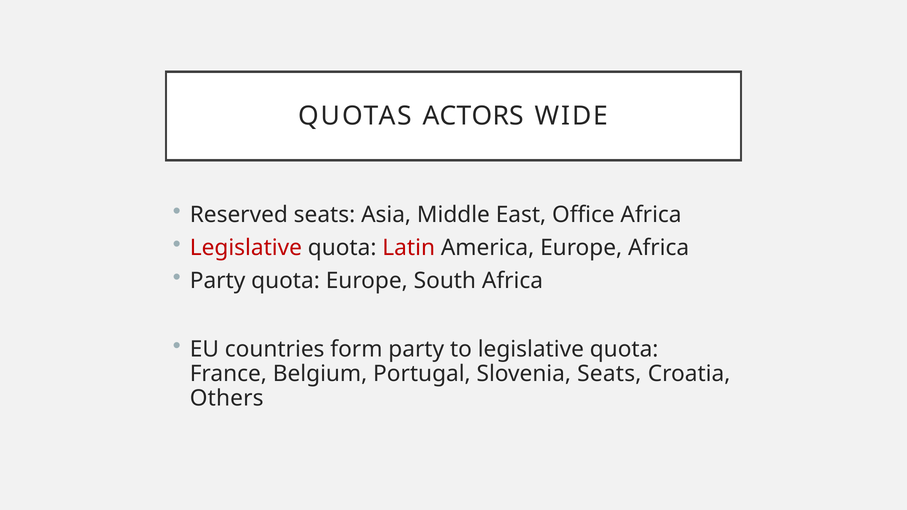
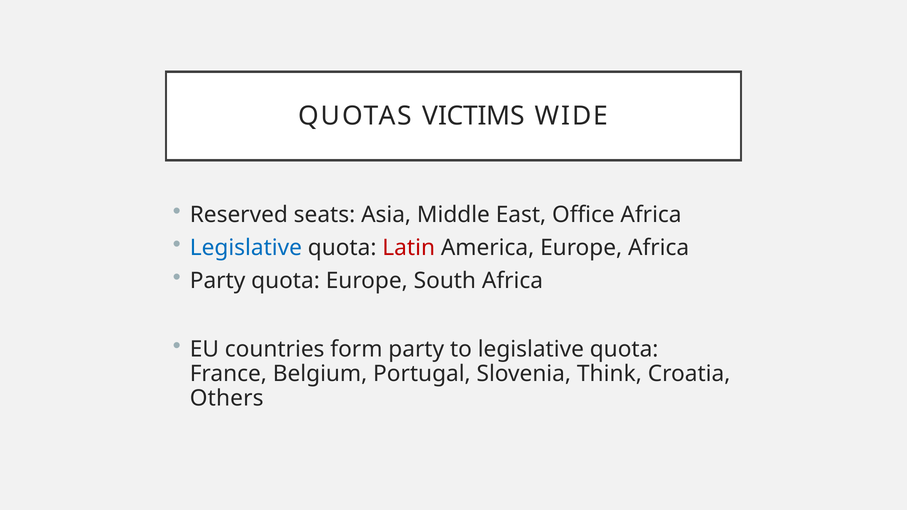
ACTORS: ACTORS -> VICTIMS (474, 116)
Legislative colour: red -> blue (246, 248)
Slovenia Seats: Seats -> Think (609, 374)
